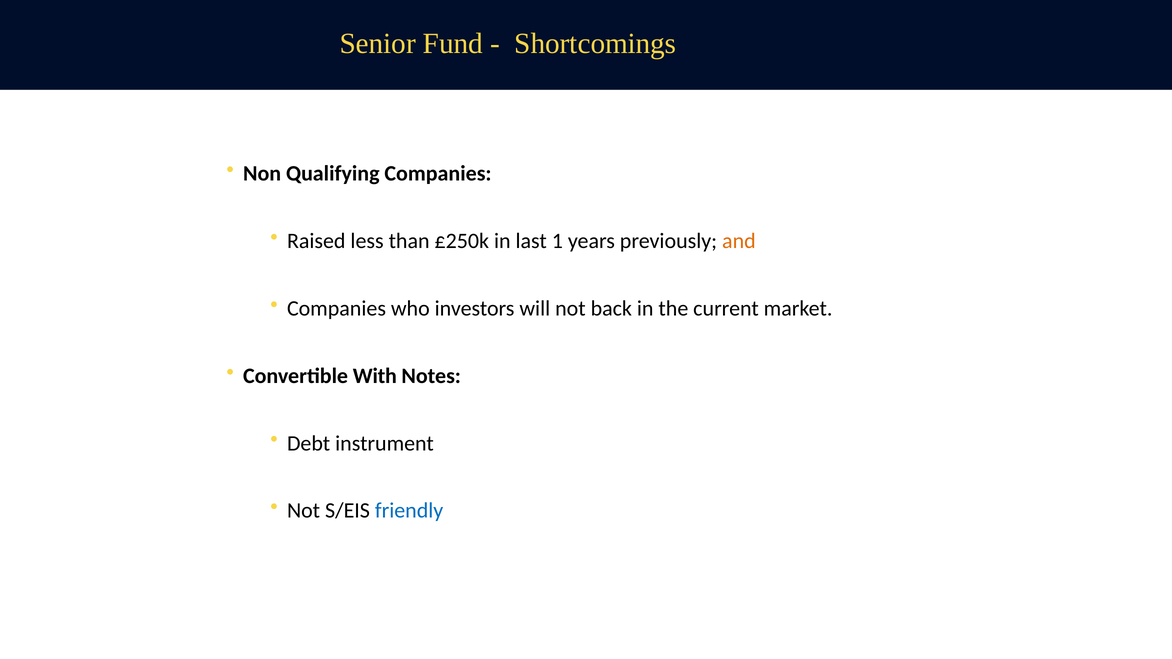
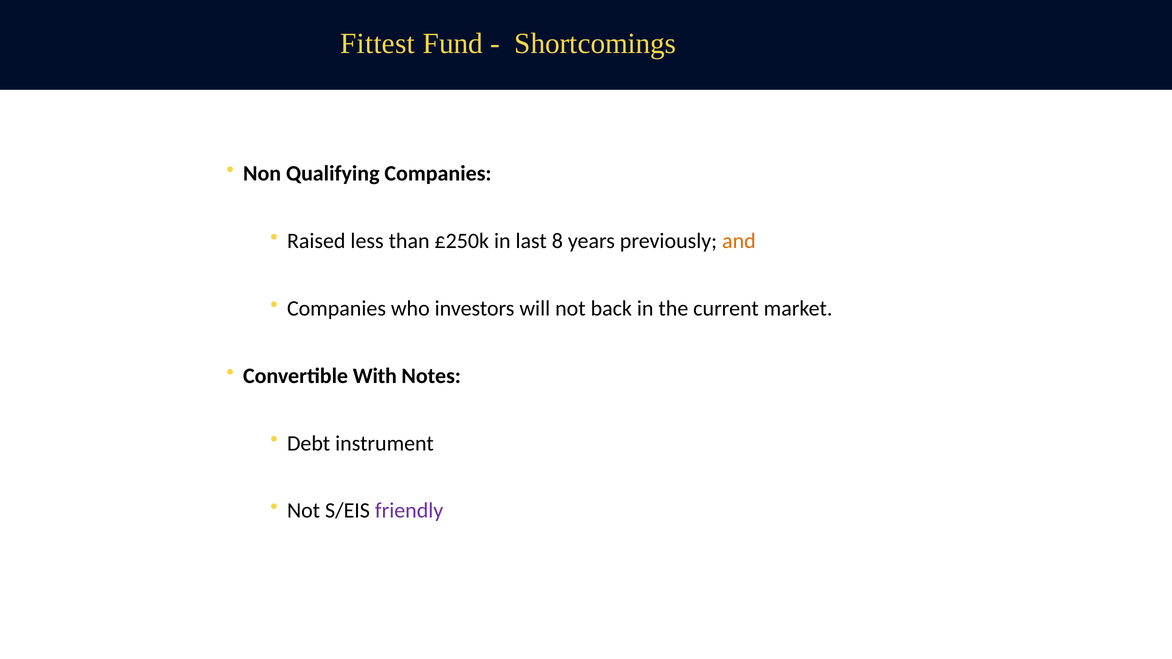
Senior: Senior -> Fittest (378, 44)
1: 1 -> 8 (557, 241)
friendly colour: blue -> purple (409, 511)
